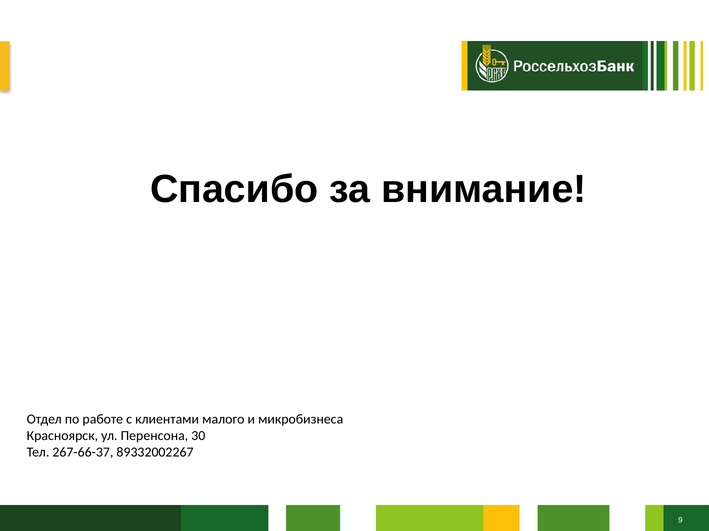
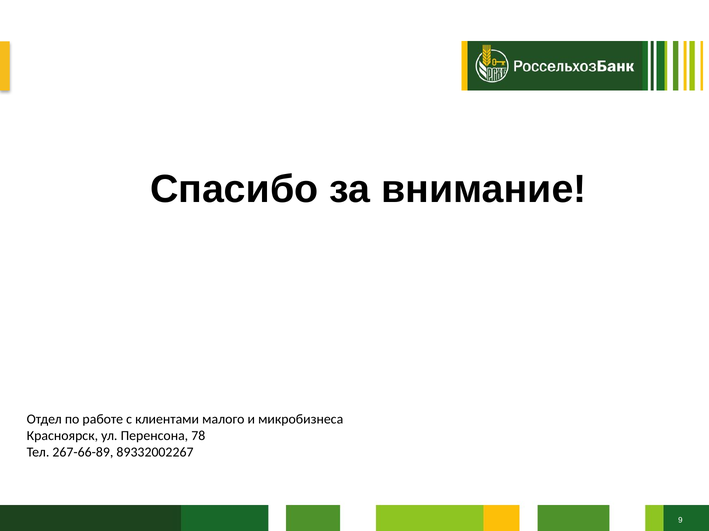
30: 30 -> 78 (198, 436)
267-66-37: 267-66-37 -> 267-66-89 (83, 453)
